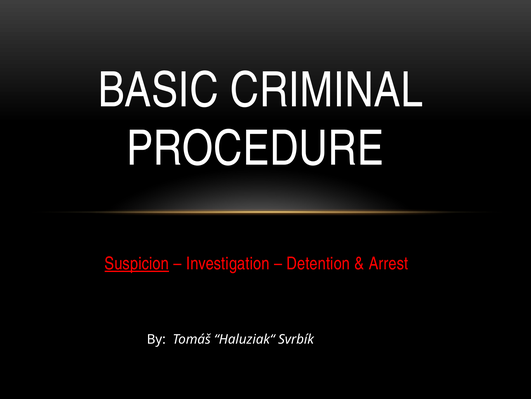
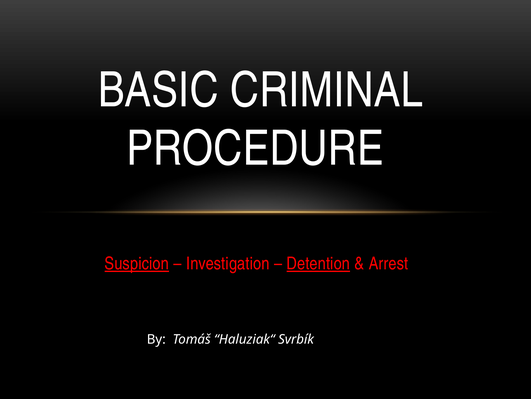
Detention underline: none -> present (318, 263)
